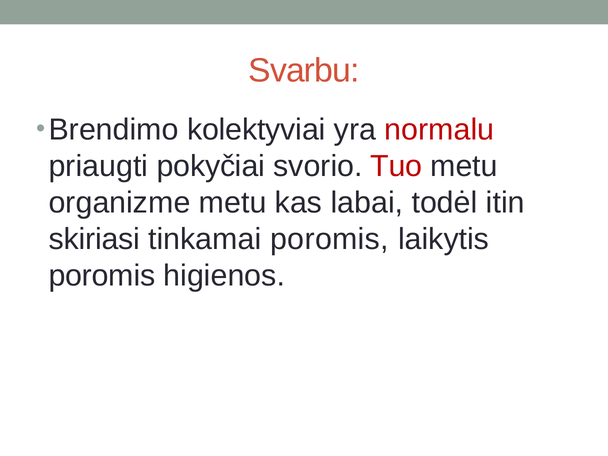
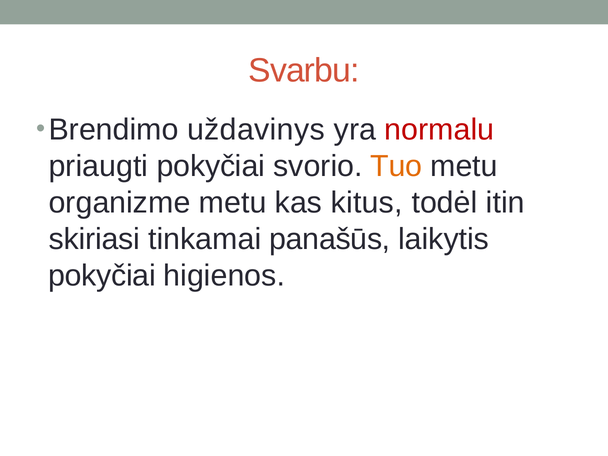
kolektyviai: kolektyviai -> uždavinys (256, 130)
Tuo colour: red -> orange (396, 166)
labai: labai -> kitus (367, 203)
tinkamai poromis: poromis -> panašūs (330, 239)
poromis: poromis -> pokyčiai (102, 276)
